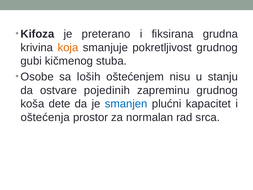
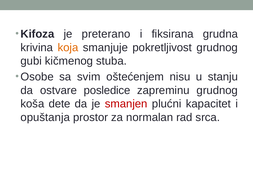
loših: loših -> svim (89, 77)
pojedinih: pojedinih -> posledice (107, 90)
smanjen colour: blue -> red (126, 104)
oštećenja: oštećenja -> opuštanja (45, 117)
